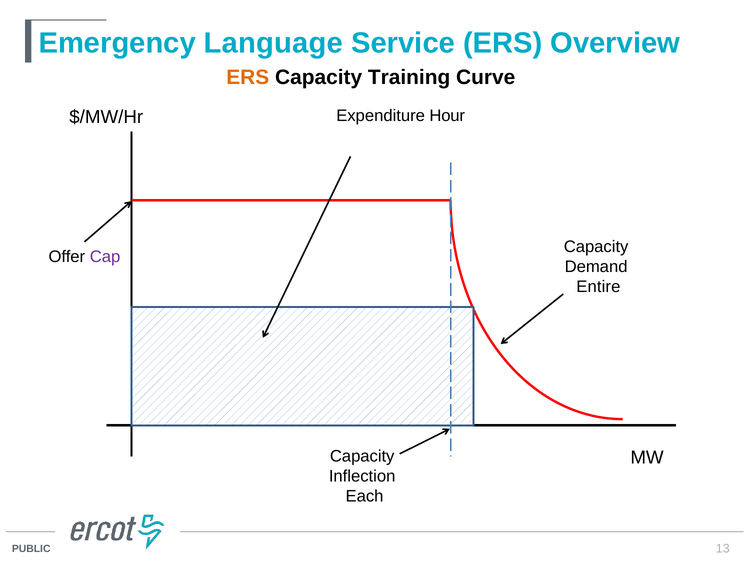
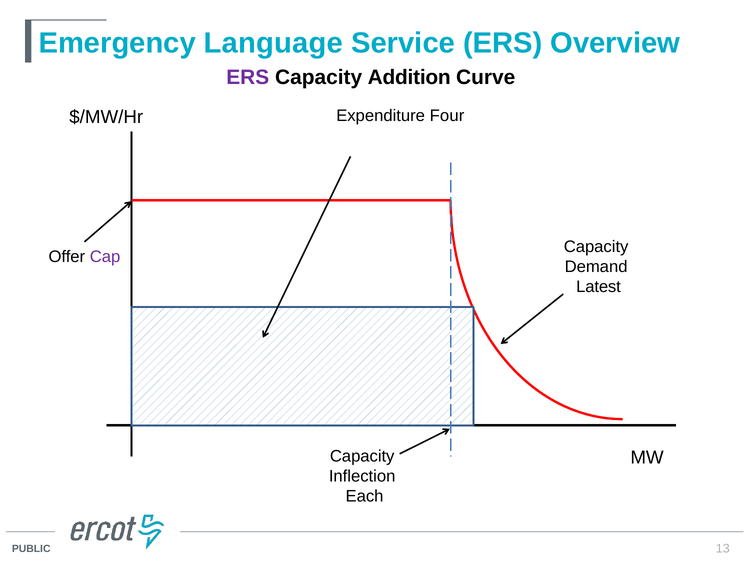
ERS colour: orange -> purple (248, 78)
Training: Training -> Addition (409, 78)
Hour: Hour -> Four (447, 116)
Entire: Entire -> Latest (599, 287)
